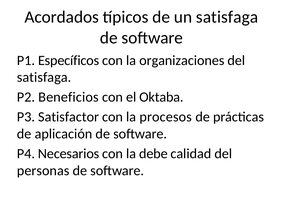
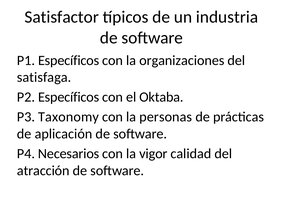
Acordados: Acordados -> Satisfactor (62, 17)
un satisfaga: satisfaga -> industria (227, 17)
P2 Beneficios: Beneficios -> Específicos (69, 97)
Satisfactor: Satisfactor -> Taxonomy (69, 117)
procesos: procesos -> personas (166, 117)
debe: debe -> vigor (153, 154)
personas: personas -> atracción (43, 171)
